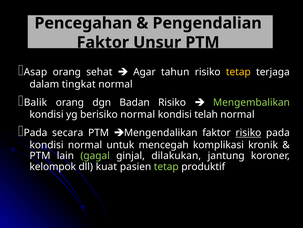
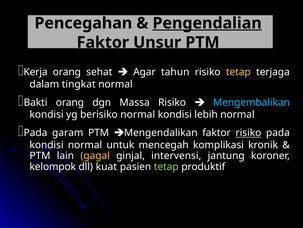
Pengendalian underline: none -> present (207, 23)
Asap: Asap -> Kerja (36, 72)
Balik: Balik -> Bakti (36, 102)
Badan: Badan -> Massa (135, 102)
Mengembalikan colour: light green -> light blue (251, 102)
telah: telah -> lebih (206, 114)
secara: secara -> garam (68, 132)
gagal colour: light green -> yellow (95, 155)
dilakukan: dilakukan -> intervensi (176, 155)
